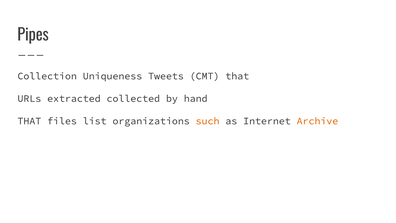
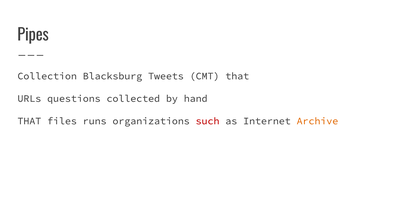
Uniqueness: Uniqueness -> Blacksburg (113, 76)
extracted: extracted -> questions (74, 98)
list: list -> runs (95, 121)
such colour: orange -> red (208, 121)
